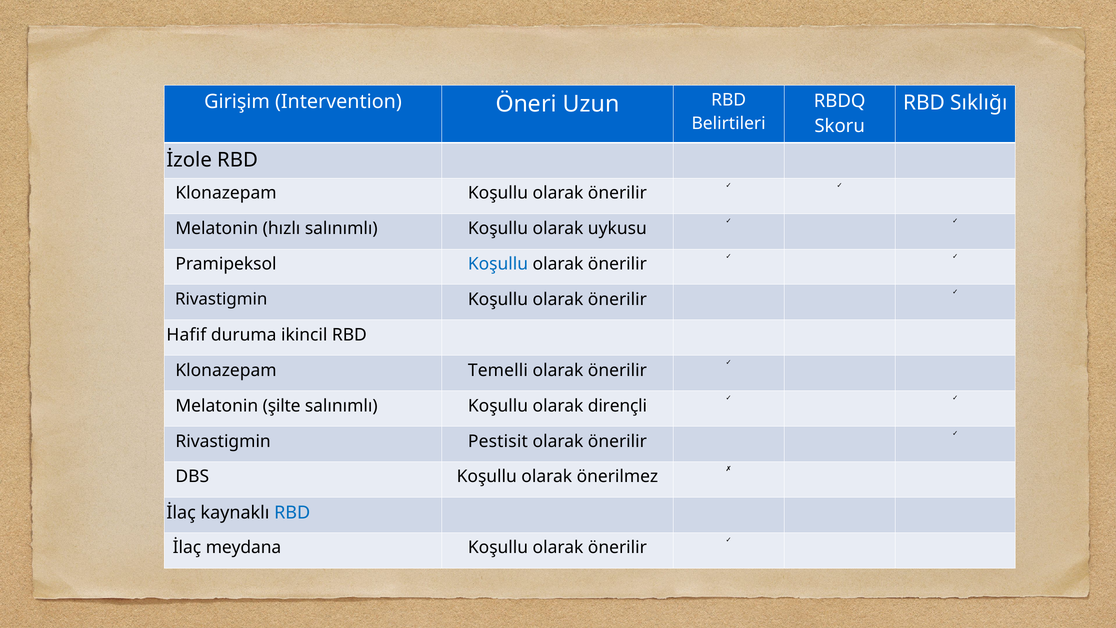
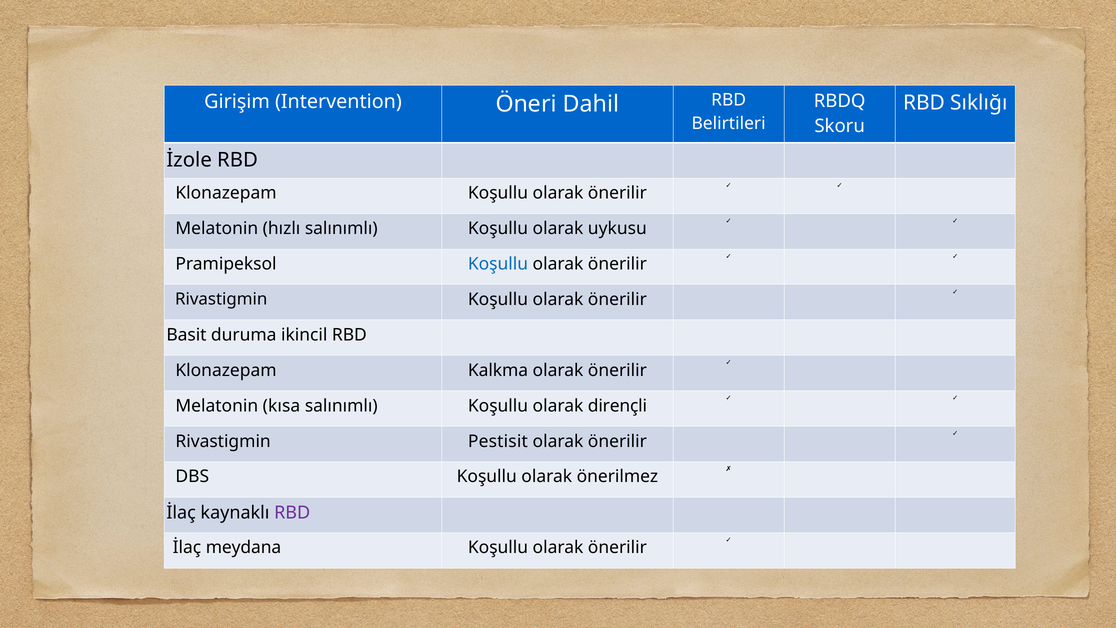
Uzun: Uzun -> Dahil (591, 104)
Hafif: Hafif -> Basit (186, 335)
Temelli: Temelli -> Kalkma (498, 370)
şilte: şilte -> kısa (281, 406)
RBD colour: blue -> purple (292, 512)
